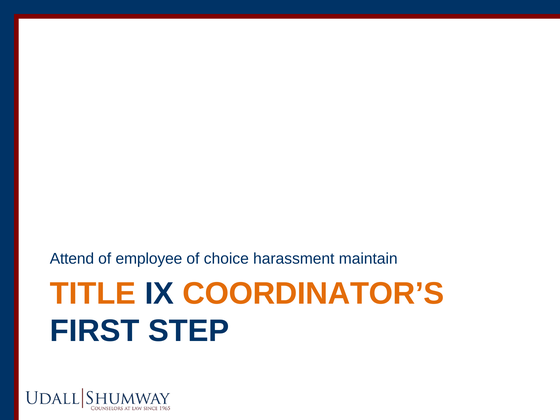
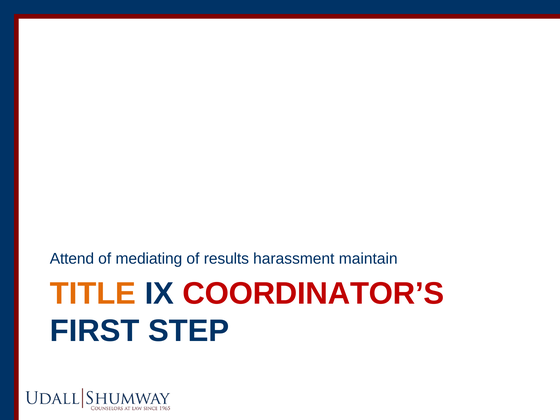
employee: employee -> mediating (149, 259)
choice: choice -> results (226, 259)
COORDINATOR’S colour: orange -> red (313, 294)
